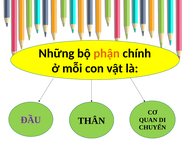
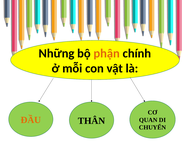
ĐẦU colour: purple -> orange (31, 120)
